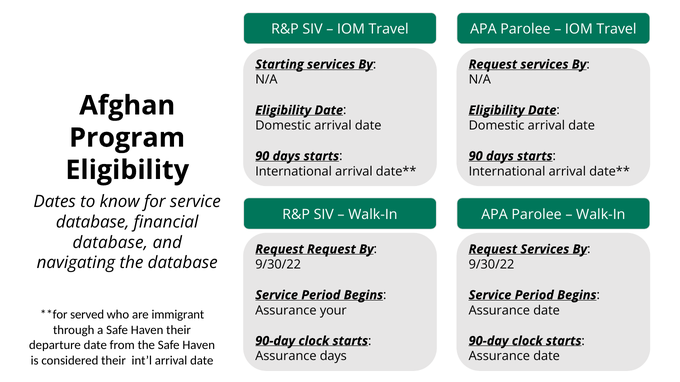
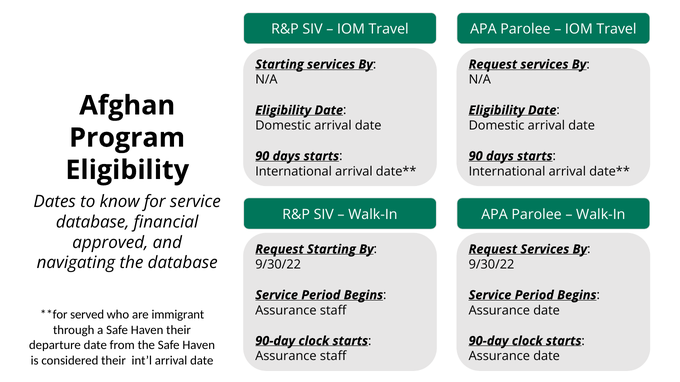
database: database -> approved (110, 243)
Request Request: Request -> Starting (331, 250)
your: your -> staff (333, 311)
days: days -> staff (333, 357)
